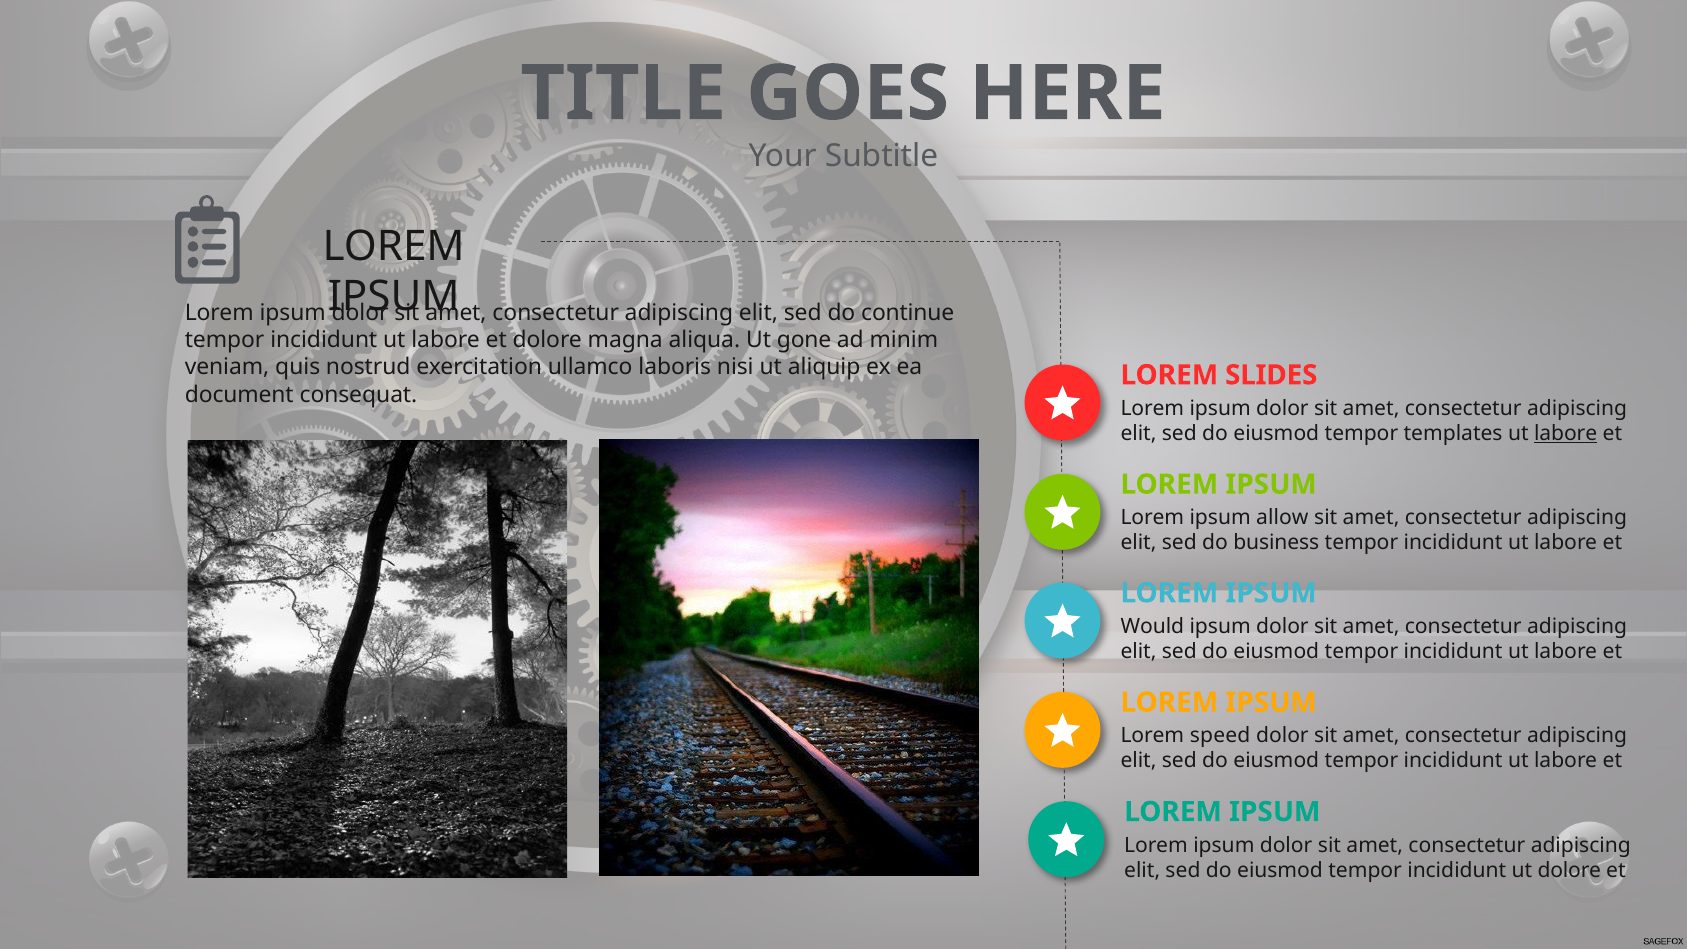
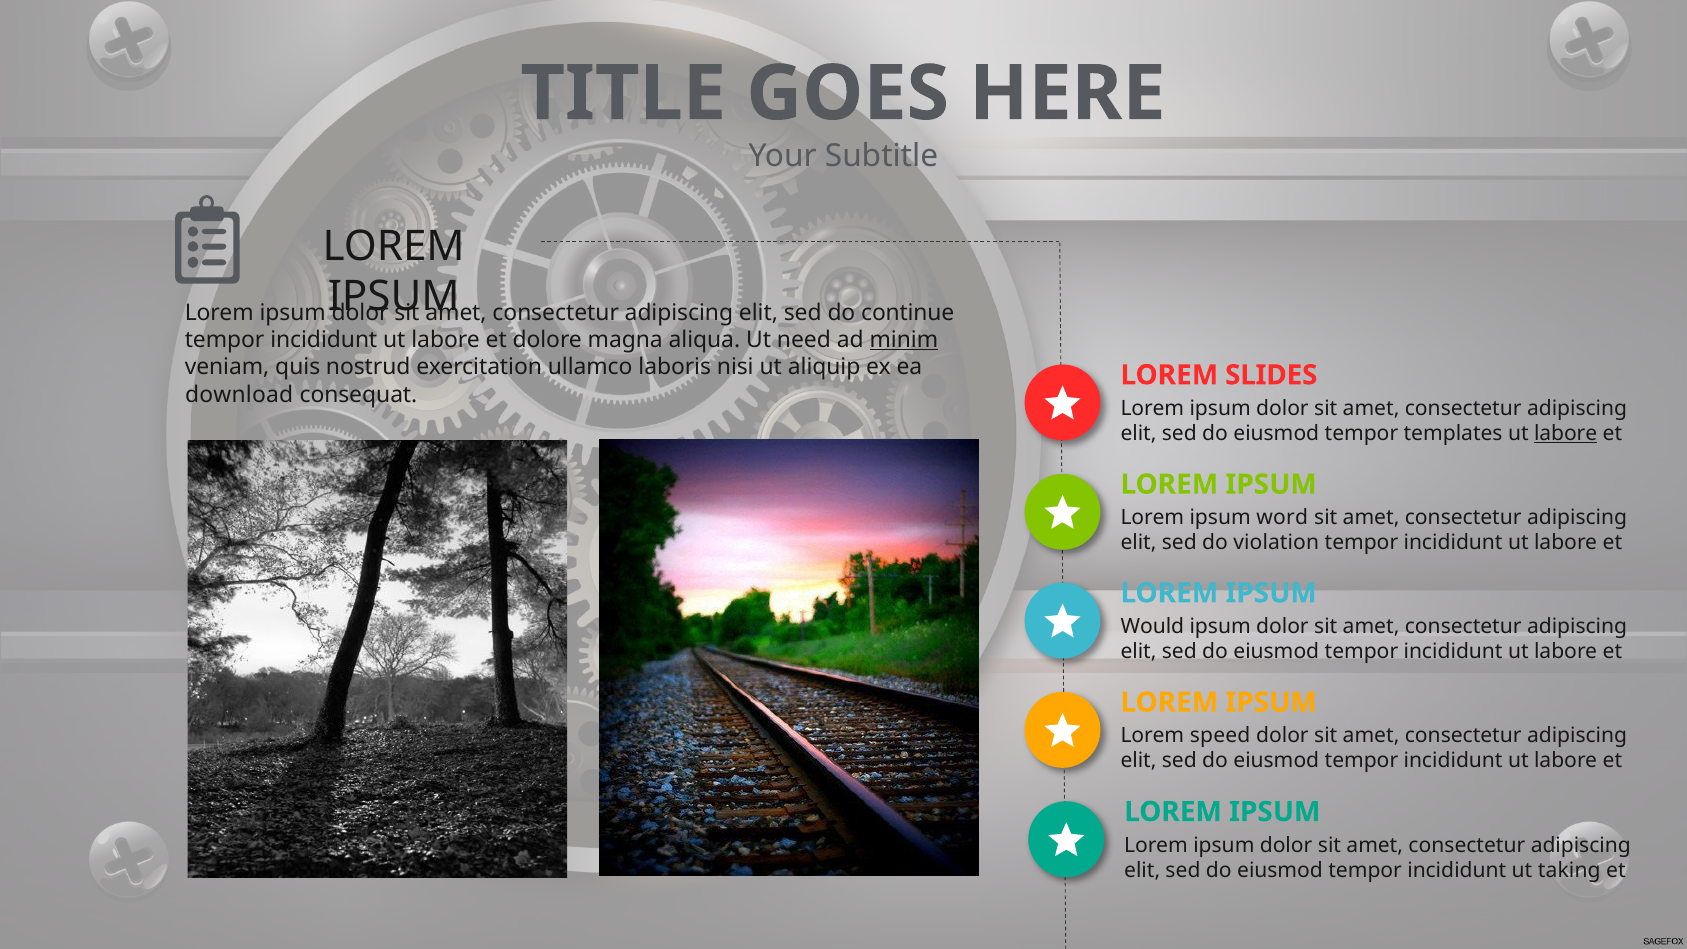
gone: gone -> need (804, 340)
minim underline: none -> present (904, 340)
document: document -> download (239, 395)
allow: allow -> word (1282, 518)
business: business -> violation (1276, 543)
ut dolore: dolore -> taking (1569, 870)
